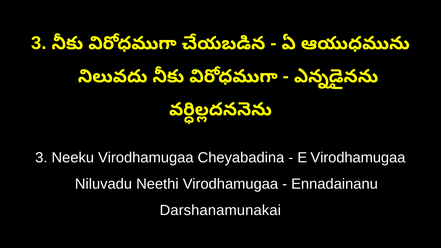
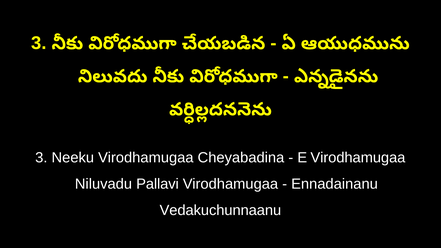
Neethi: Neethi -> Pallavi (157, 184)
Darshanamunakai: Darshanamunakai -> Vedakuchunnaanu (220, 210)
